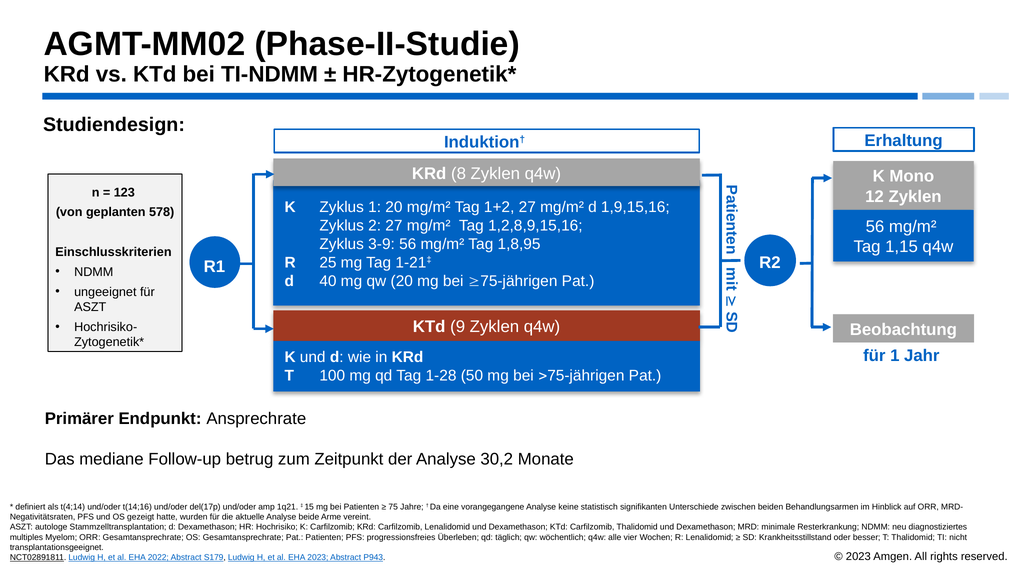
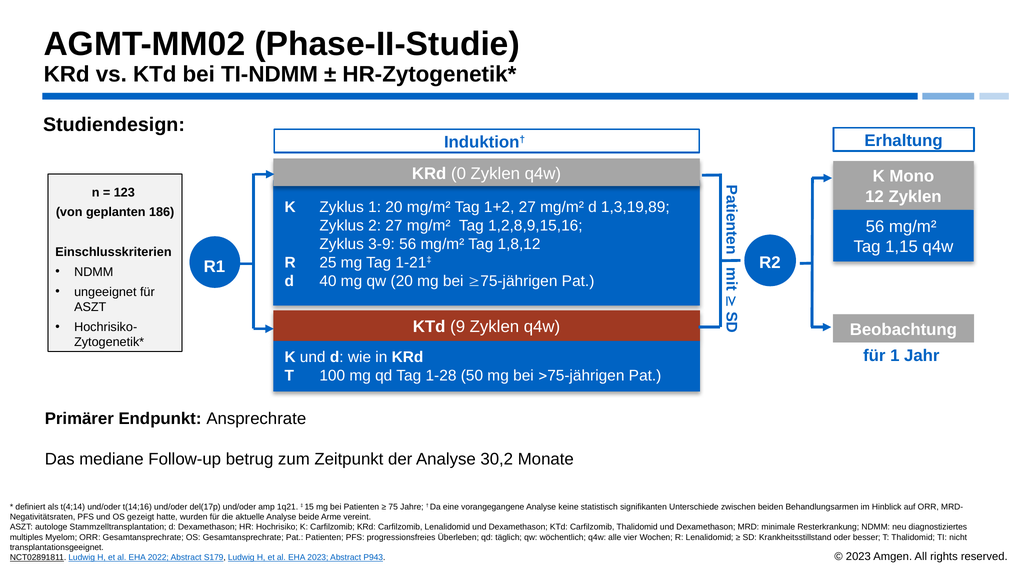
8: 8 -> 0 (459, 173)
1,9,15,16: 1,9,15,16 -> 1,3,19,89 (635, 207)
578: 578 -> 186 (162, 212)
1,8,95: 1,8,95 -> 1,8,12 (519, 244)
